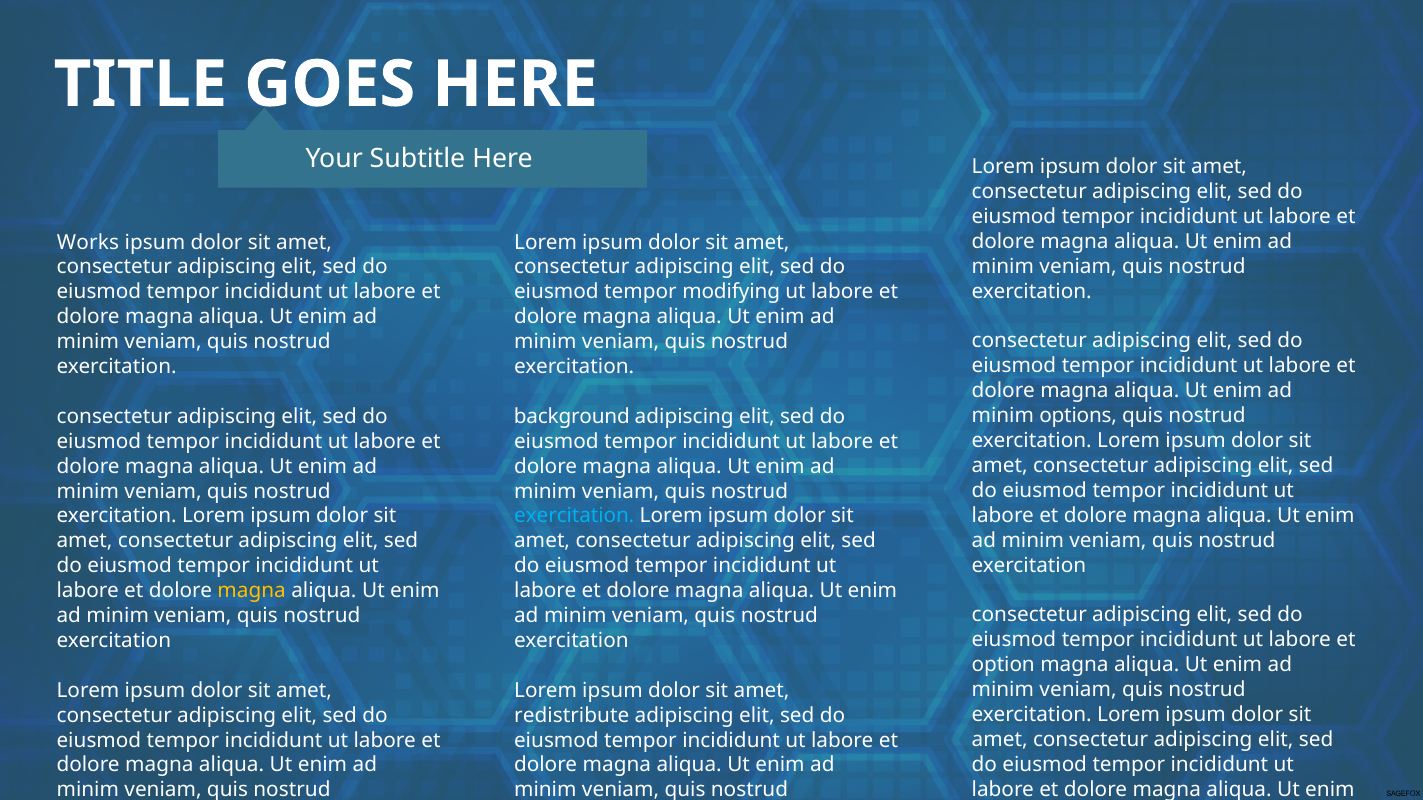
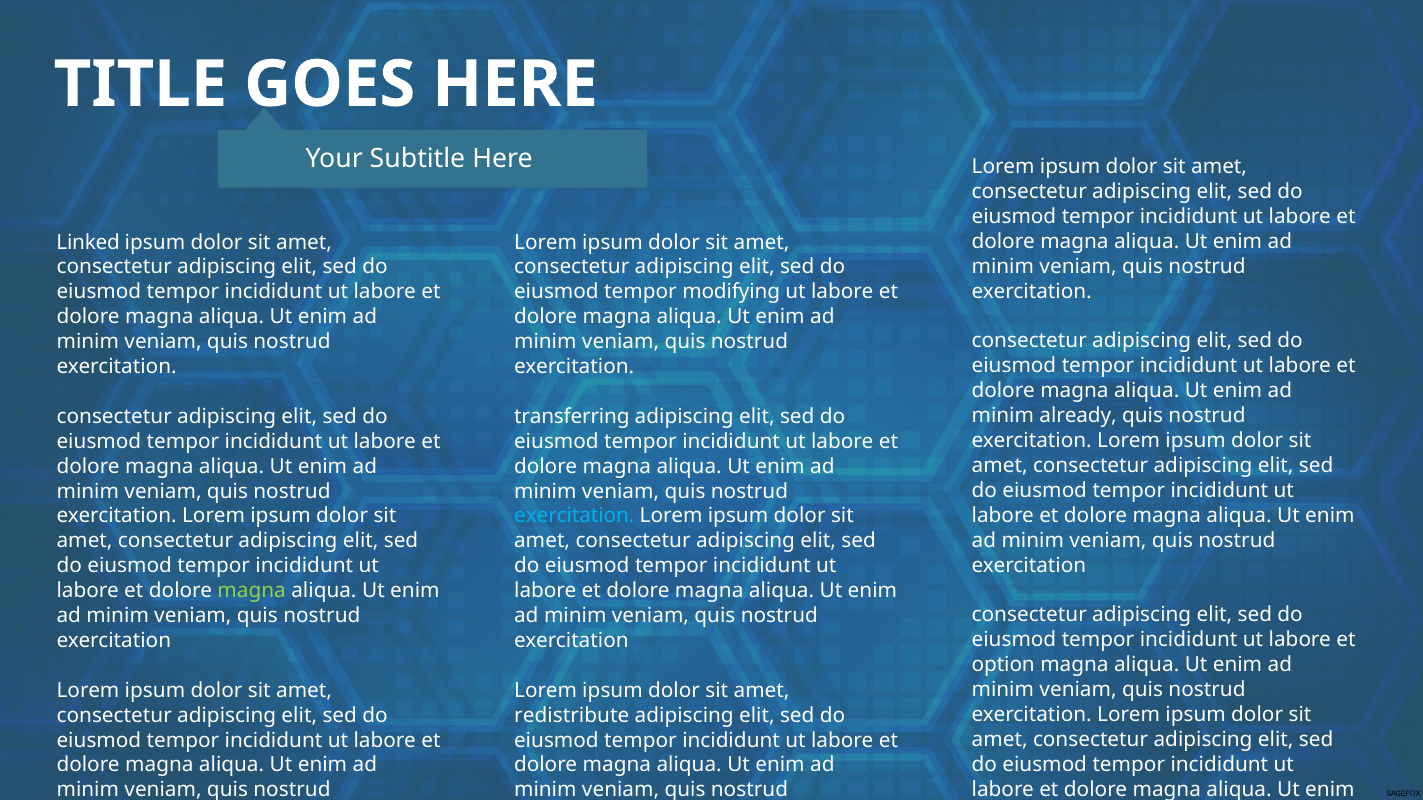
Works: Works -> Linked (88, 242)
options: options -> already (1078, 416)
background: background -> transferring (572, 417)
magna colour: yellow -> light green (252, 591)
